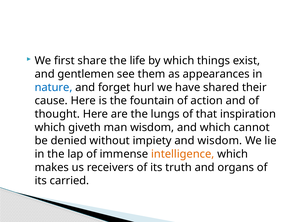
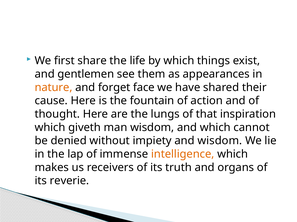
nature colour: blue -> orange (54, 88)
hurl: hurl -> face (144, 88)
carried: carried -> reverie (69, 181)
